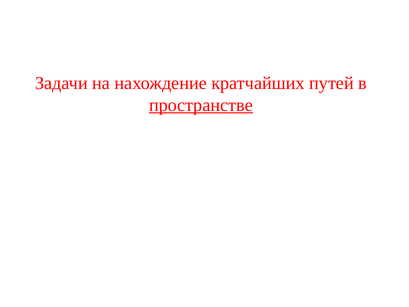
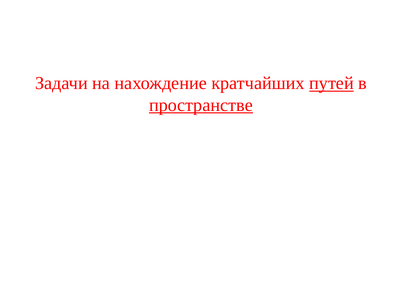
путей underline: none -> present (331, 83)
